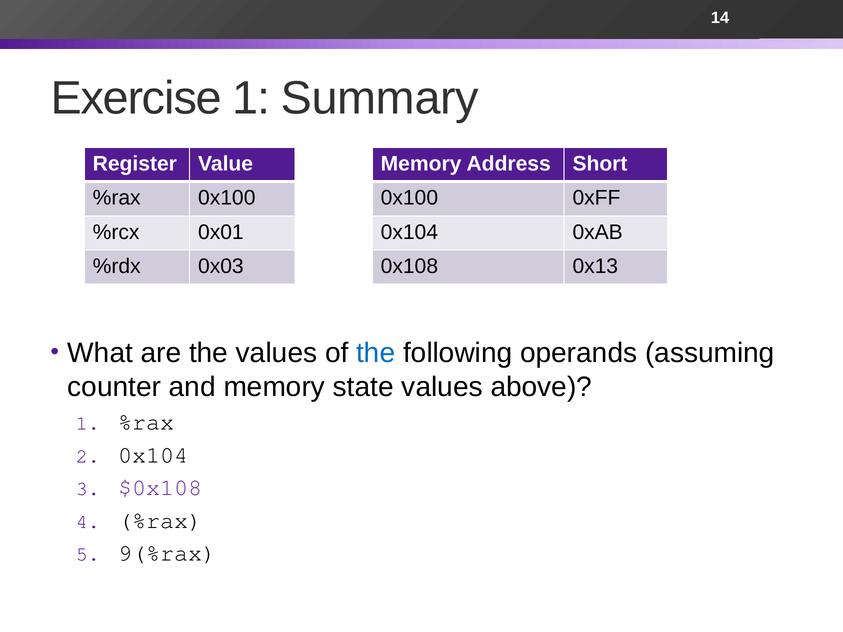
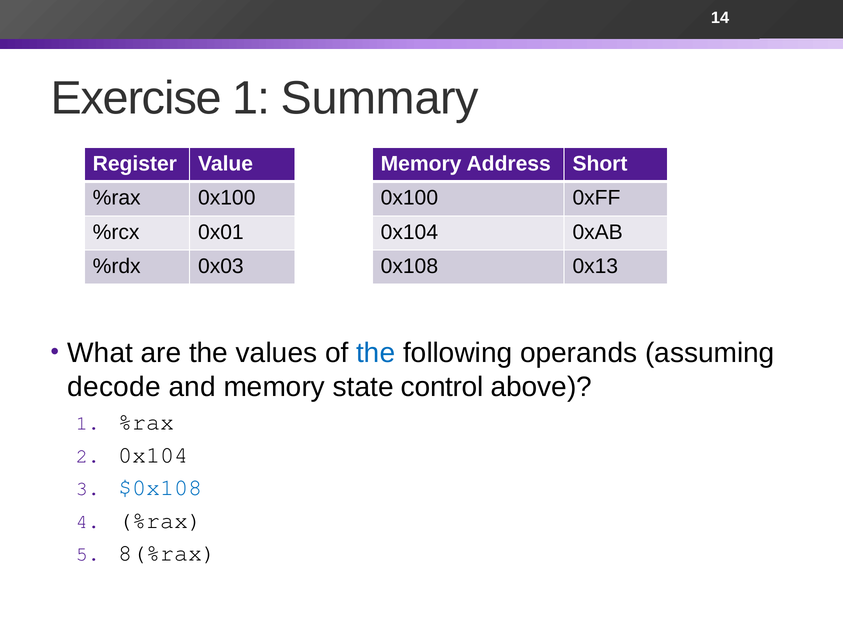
counter: counter -> decode (114, 387)
state values: values -> control (442, 387)
$0x108 colour: purple -> blue (160, 488)
9(%rax: 9(%rax -> 8(%rax (167, 553)
